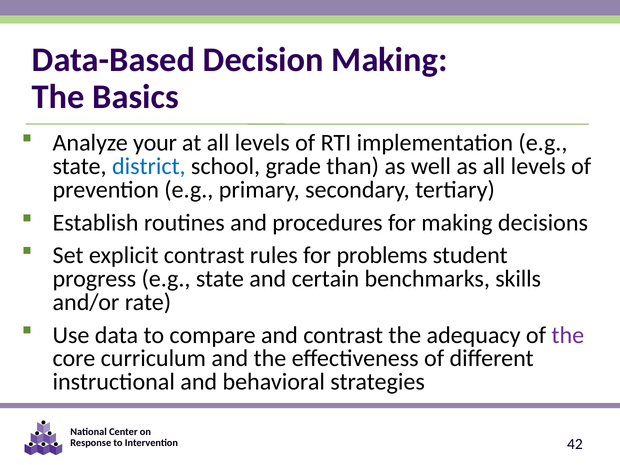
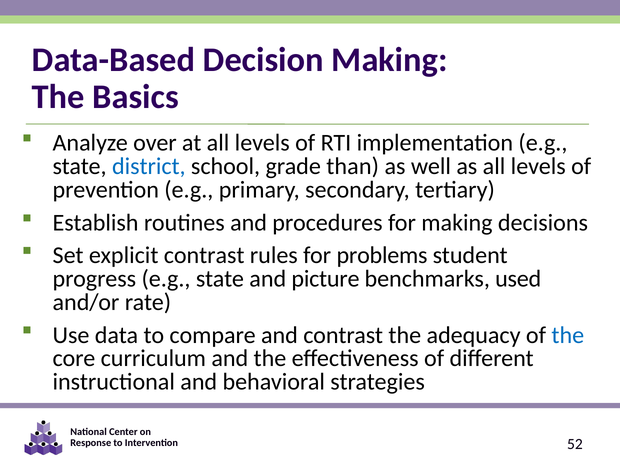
your: your -> over (155, 143)
certain: certain -> picture (325, 279)
skills: skills -> used (518, 279)
the colour: purple -> blue (568, 335)
42: 42 -> 52 (575, 444)
